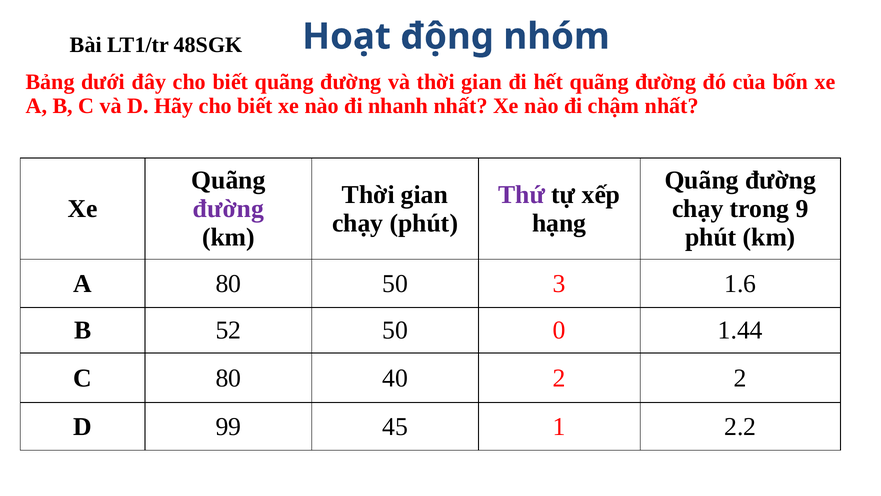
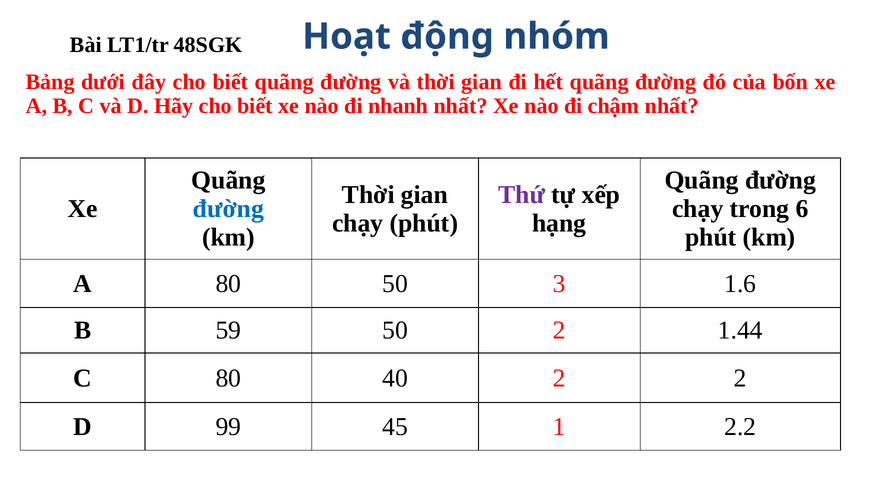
đường colour: purple -> blue (228, 209)
9: 9 -> 6 (802, 209)
52: 52 -> 59 (228, 330)
50 0: 0 -> 2 (559, 330)
